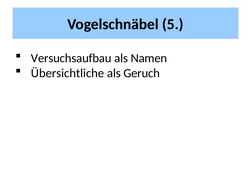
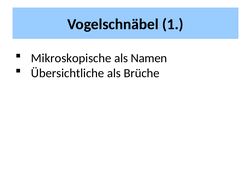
5: 5 -> 1 (173, 24)
Versuchsaufbau: Versuchsaufbau -> Mikroskopische (71, 58)
Geruch: Geruch -> Brüche (142, 73)
